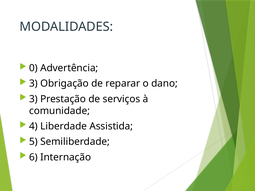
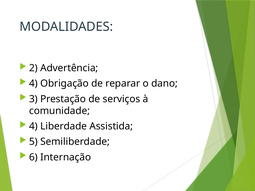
0: 0 -> 2 (33, 68)
3: 3 -> 4 (33, 84)
